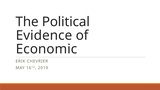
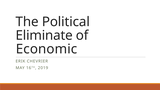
Evidence: Evidence -> Eliminate (44, 35)
